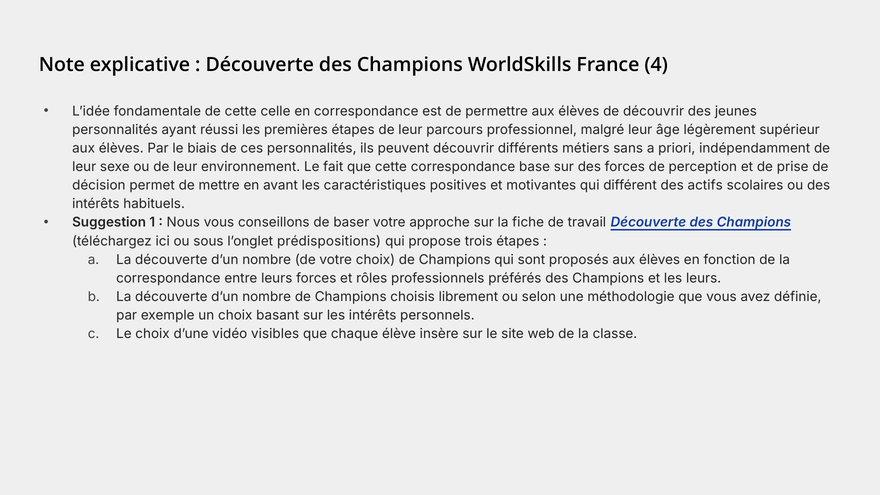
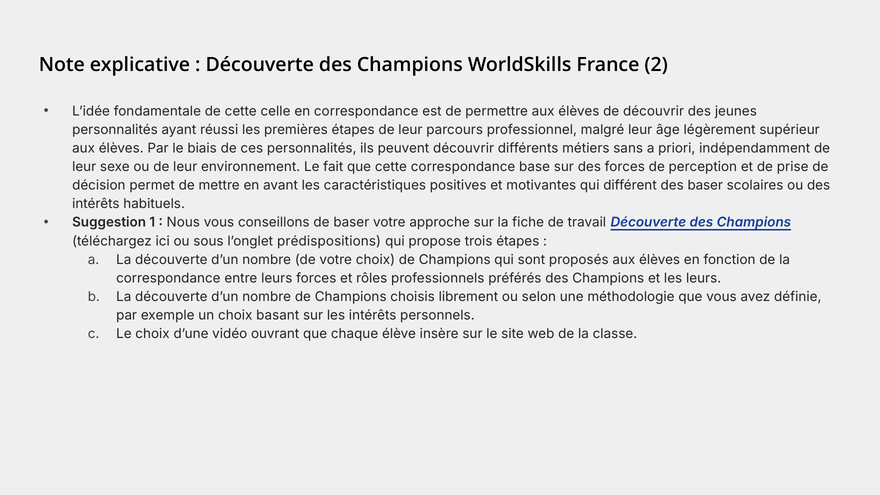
4: 4 -> 2 (656, 65)
des actifs: actifs -> baser (705, 185)
visibles: visibles -> ouvrant (275, 334)
